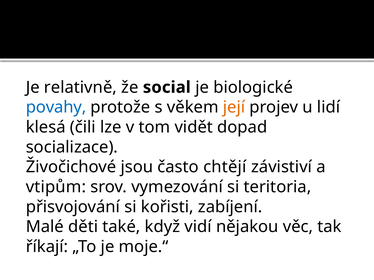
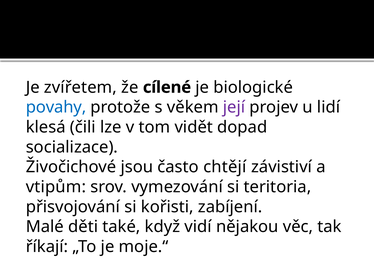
relativně: relativně -> zvířetem (80, 87)
social: social -> cílené (167, 87)
její colour: orange -> purple (234, 107)
